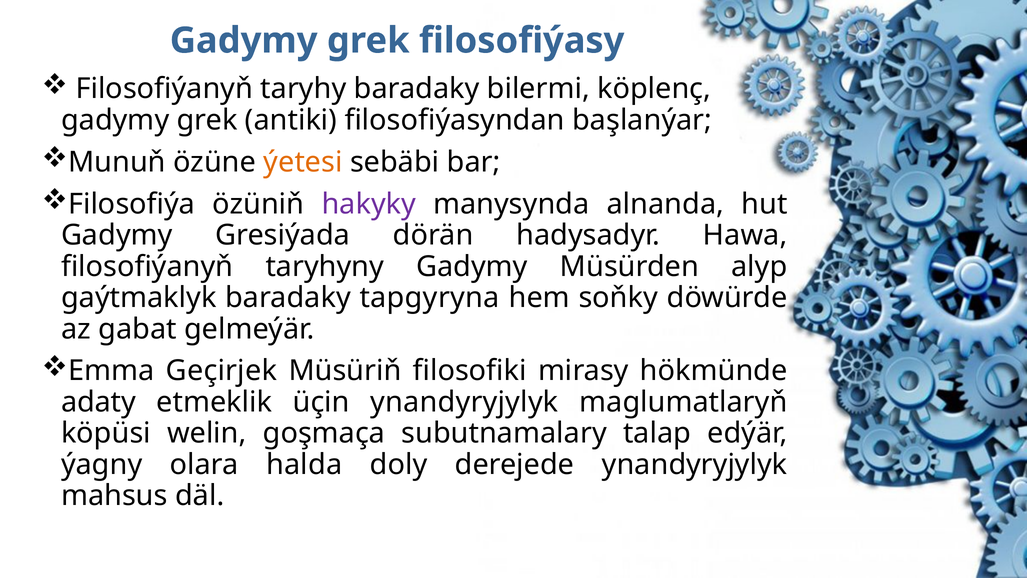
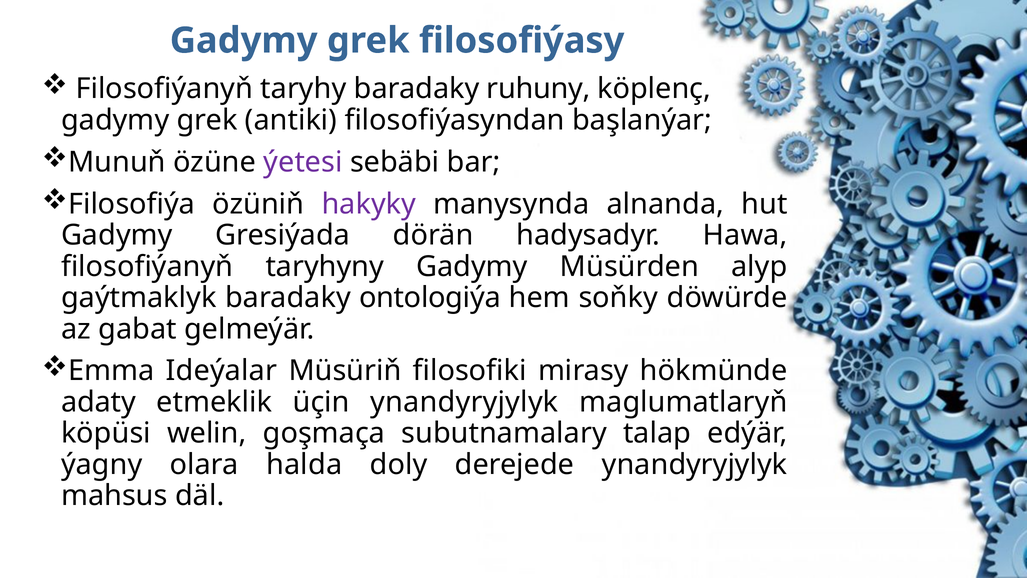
bilermi: bilermi -> ruhuny (538, 89)
ýetesi colour: orange -> purple (303, 162)
tapgyryna: tapgyryna -> ontologiýa (430, 298)
Geçirjek: Geçirjek -> Ideýalar (221, 371)
